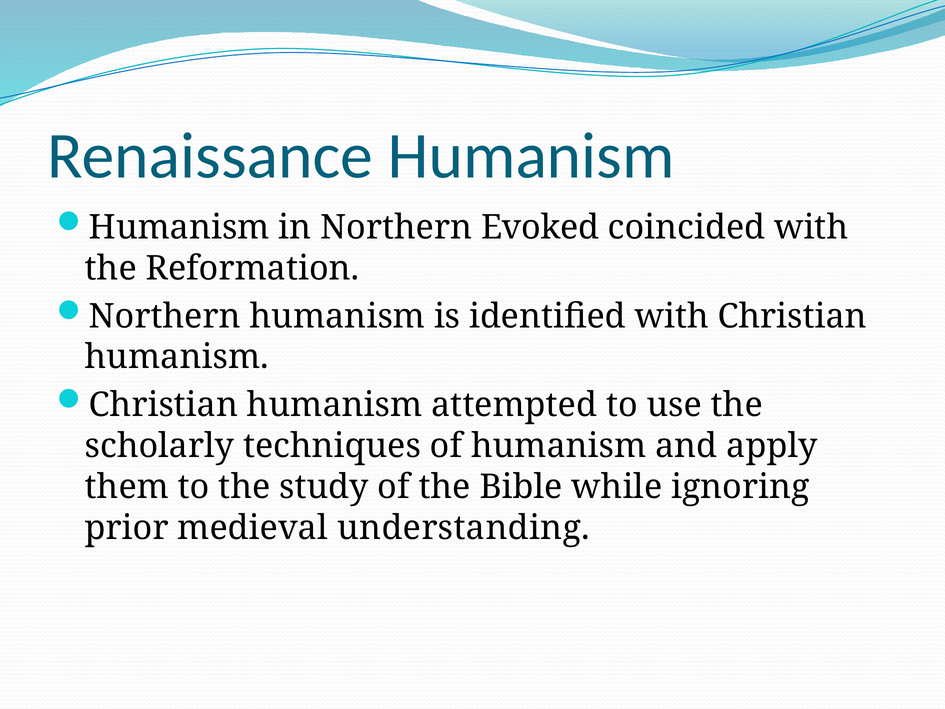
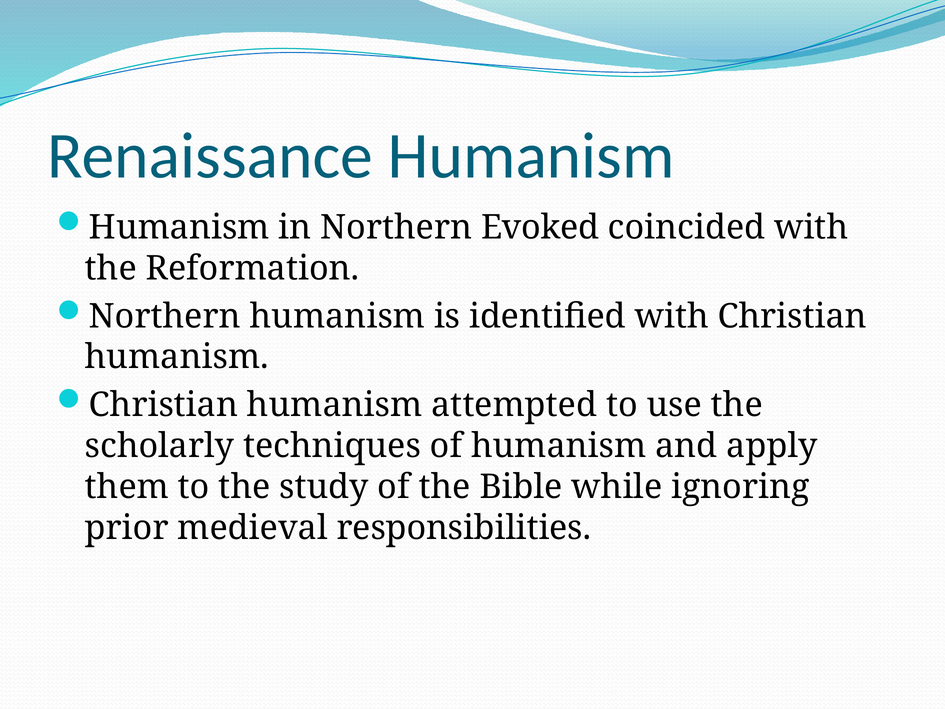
understanding: understanding -> responsibilities (464, 528)
